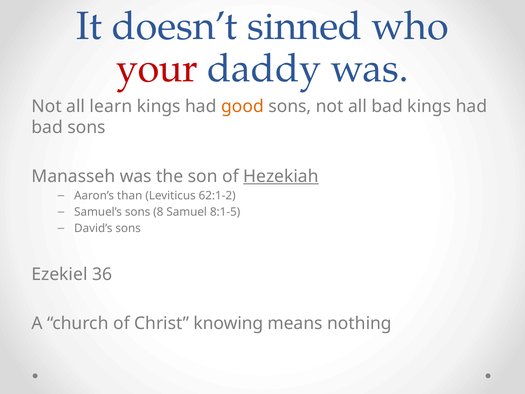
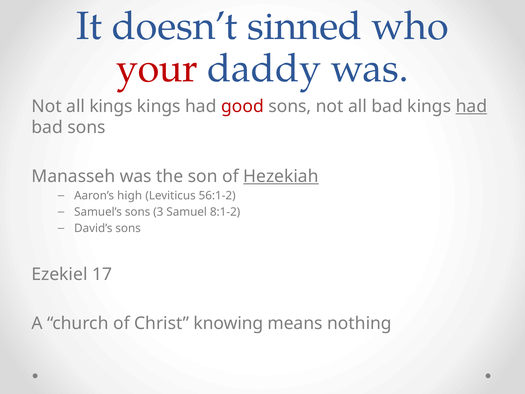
all learn: learn -> kings (111, 106)
good colour: orange -> red (243, 106)
had underline: none -> present (471, 106)
than: than -> high (130, 196)
62:1-2: 62:1-2 -> 56:1-2 (217, 196)
8: 8 -> 3 (158, 212)
8:1-5: 8:1-5 -> 8:1-2 (225, 212)
36: 36 -> 17 (102, 274)
